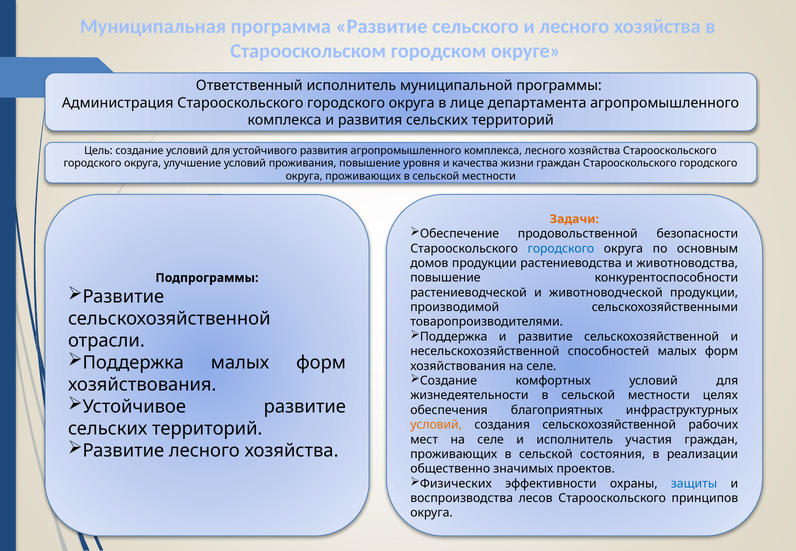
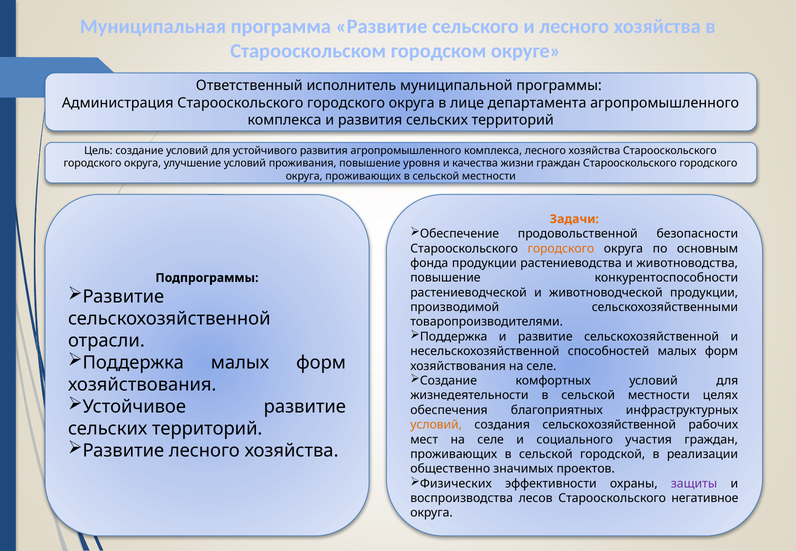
городского colour: blue -> orange (561, 248)
домов: домов -> фонда (429, 263)
и исполнитель: исполнитель -> социального (575, 440)
состояния: состояния -> городской (613, 454)
защиты colour: blue -> purple (694, 484)
принципов: принципов -> негативное (705, 498)
